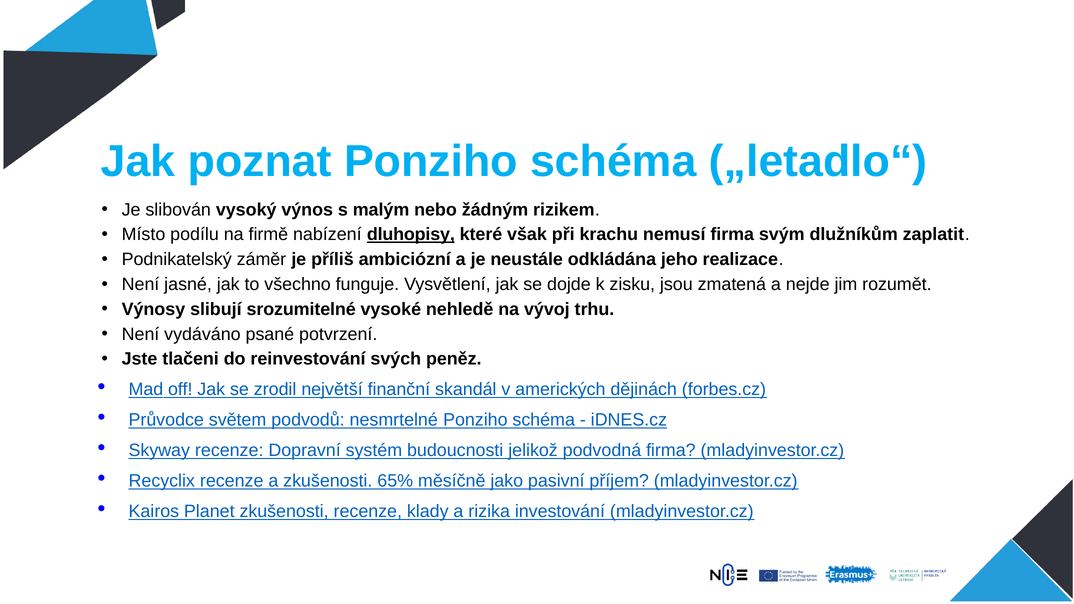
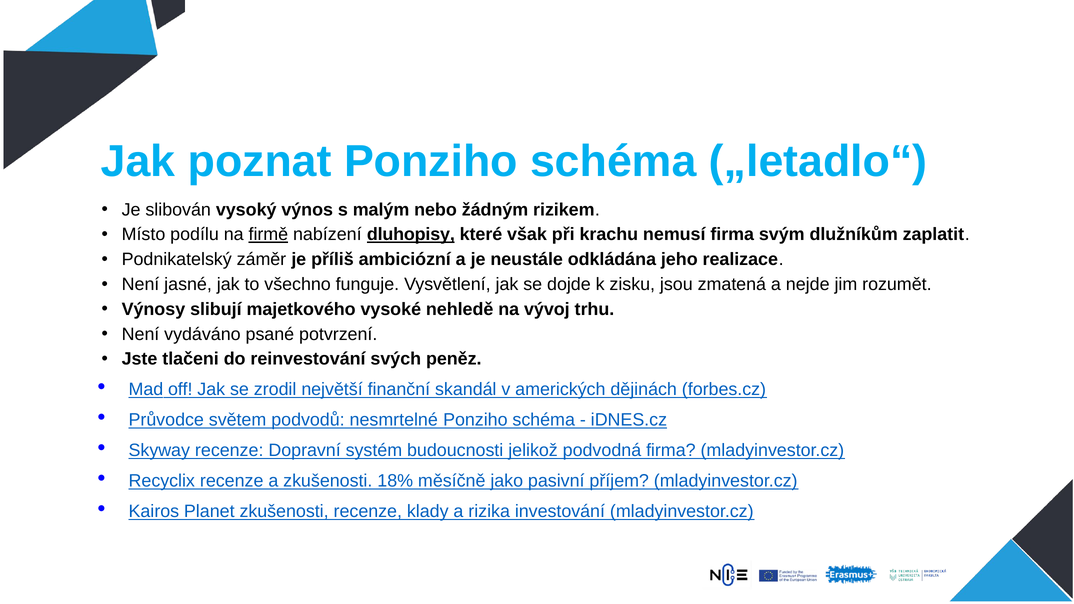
firmě underline: none -> present (268, 235)
srozumitelné: srozumitelné -> majetkového (301, 309)
65%: 65% -> 18% (395, 481)
